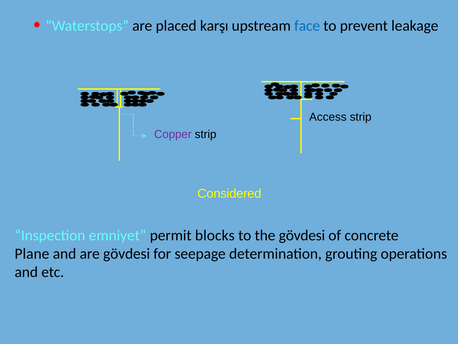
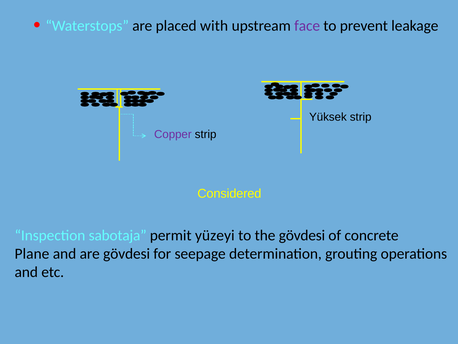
karşı: karşı -> with (214, 26)
face colour: blue -> purple (307, 26)
Access: Access -> Yüksek (328, 117)
emniyet: emniyet -> sabotaja (118, 235)
blocks: blocks -> yüzeyi (215, 235)
